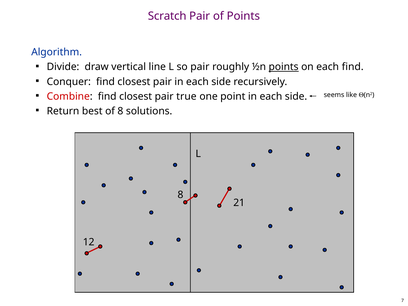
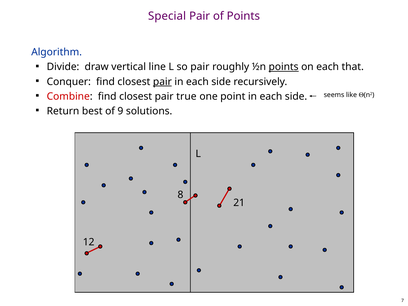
Scratch: Scratch -> Special (167, 16)
each find: find -> that (353, 67)
pair underline: none -> present (162, 82)
of 8: 8 -> 9 (120, 111)
